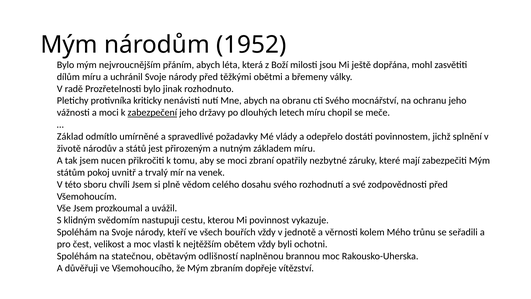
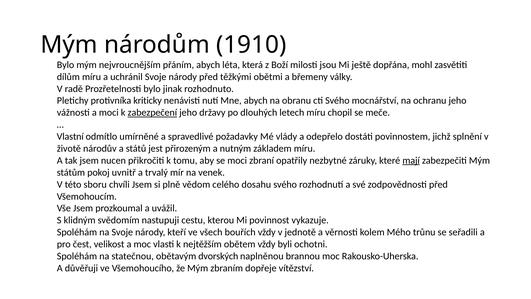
1952: 1952 -> 1910 (251, 45)
Základ: Základ -> Vlastní (70, 136)
mají underline: none -> present (411, 160)
odlišností: odlišností -> dvorských (218, 256)
